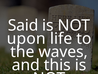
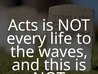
Said: Said -> Acts (23, 25)
upon: upon -> every (26, 38)
